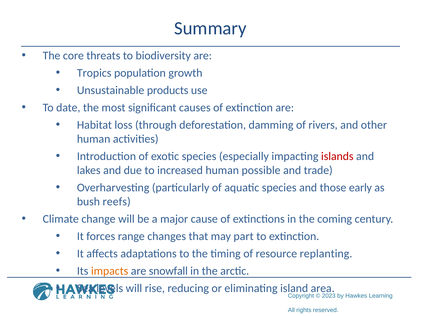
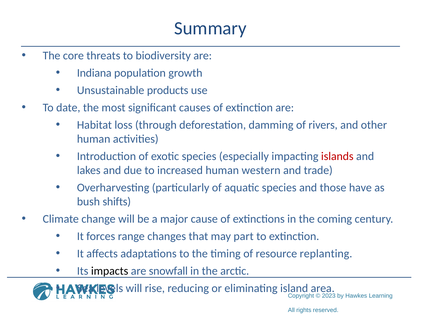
Tropics: Tropics -> Indiana (94, 73)
possible: possible -> western (261, 170)
early: early -> have (360, 188)
reefs: reefs -> shifts (117, 202)
impacts colour: orange -> black (110, 271)
